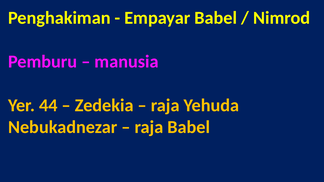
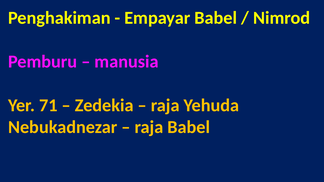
44: 44 -> 71 (48, 105)
